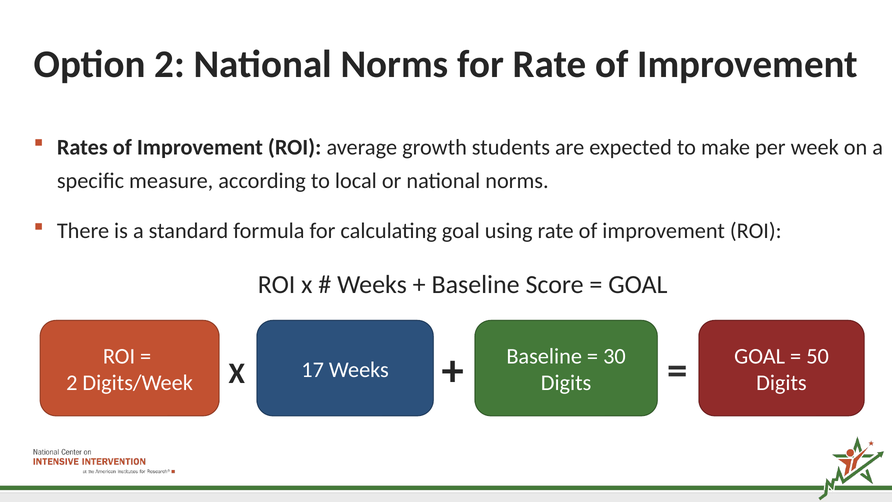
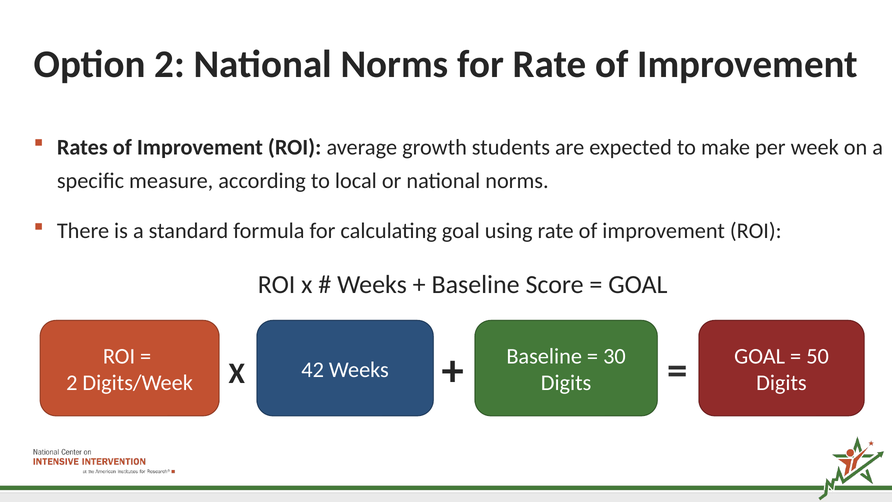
17: 17 -> 42 (313, 369)
